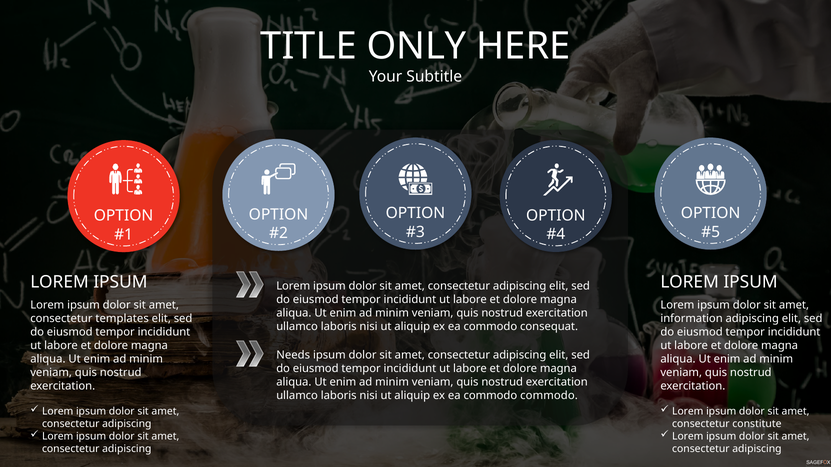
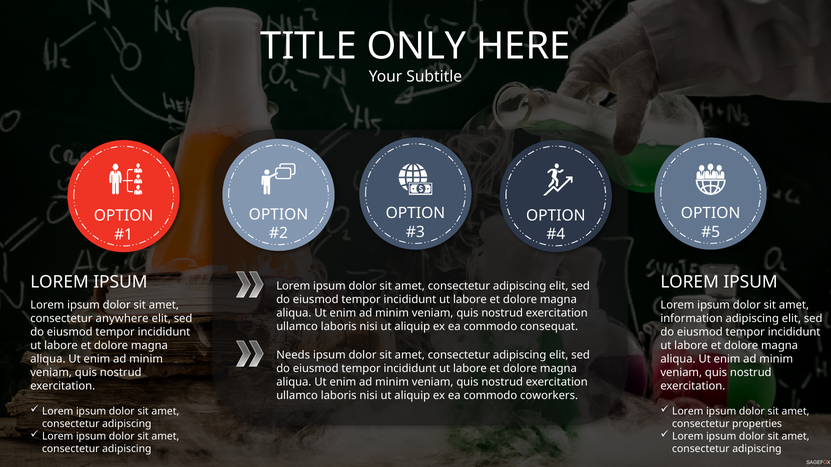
templates: templates -> anywhere (122, 319)
commodo commodo: commodo -> coworkers (549, 396)
constitute: constitute -> properties (757, 424)
